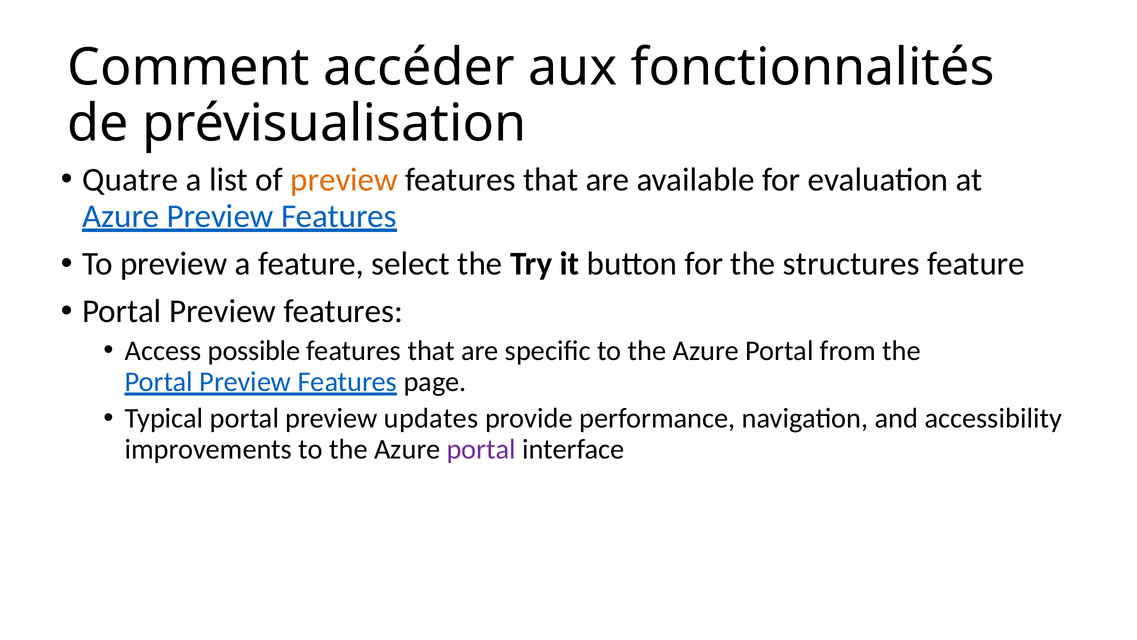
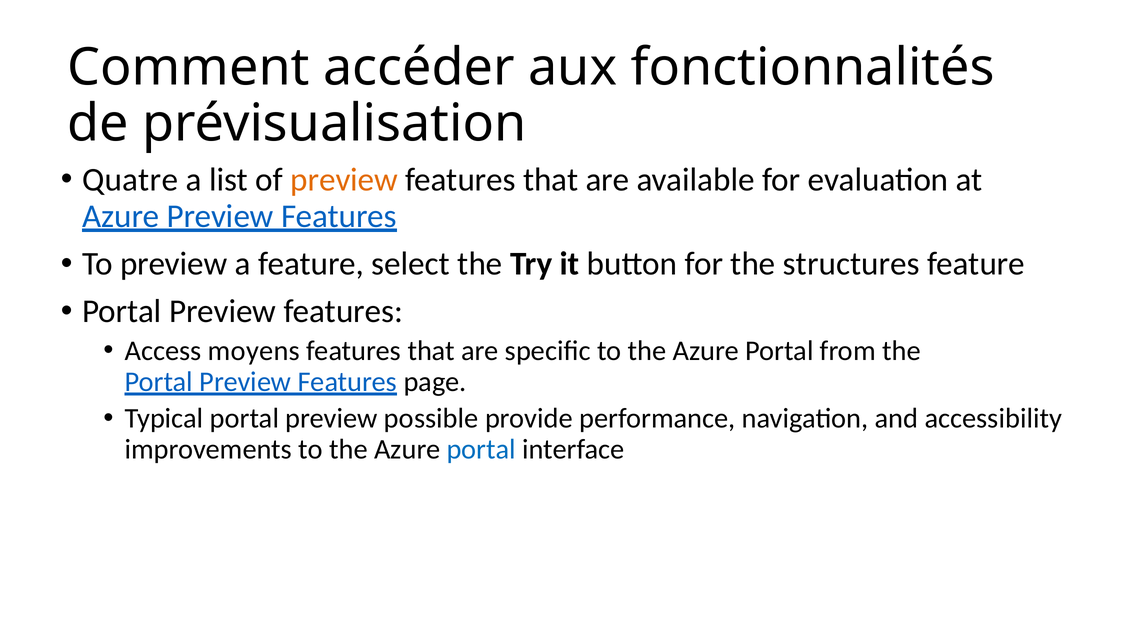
possible: possible -> moyens (254, 350)
updates: updates -> possible (431, 418)
portal colour: purple -> blue (481, 449)
